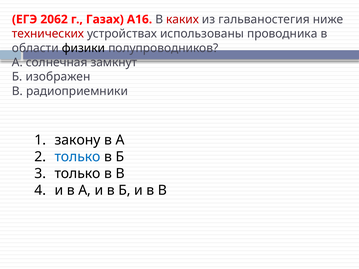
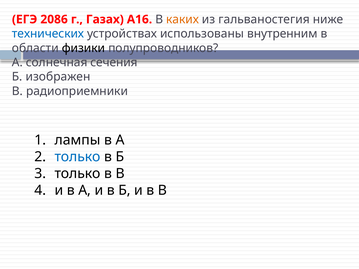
2062: 2062 -> 2086 (54, 19)
каких colour: red -> orange (183, 19)
технических colour: red -> blue (48, 34)
проводника: проводника -> внутренним (282, 34)
замкнут: замкнут -> сечения (114, 62)
закону: закону -> лампы (77, 140)
